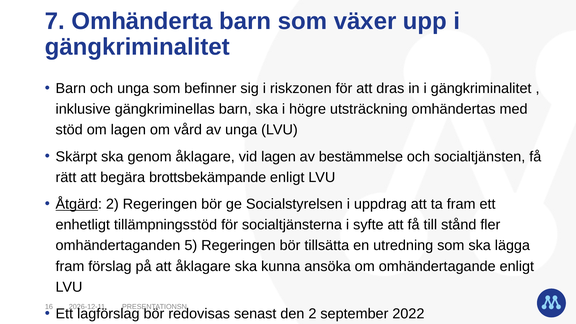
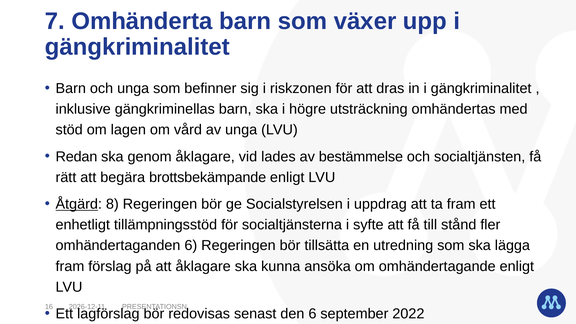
Skärpt: Skärpt -> Redan (76, 157)
vid lagen: lagen -> lades (278, 157)
Åtgärd 2: 2 -> 8 (112, 204)
omhändertaganden 5: 5 -> 6 (191, 246)
den 2: 2 -> 6 (312, 314)
